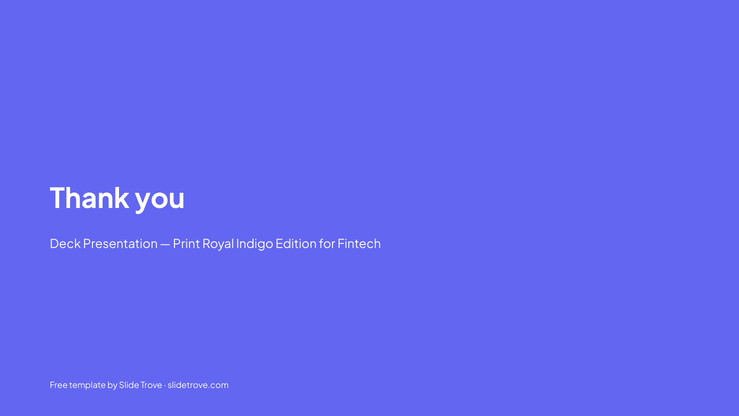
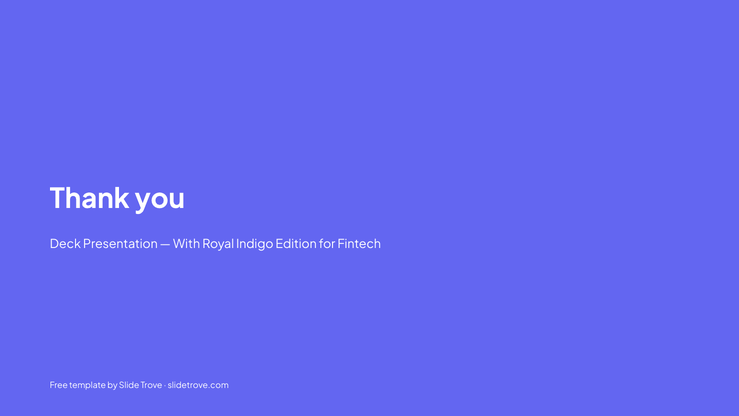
Print: Print -> With (187, 244)
